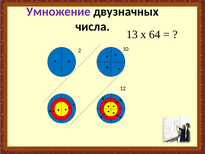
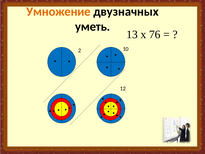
Умножение colour: purple -> orange (58, 12)
числа: числа -> уметь (93, 27)
64: 64 -> 76 (155, 34)
